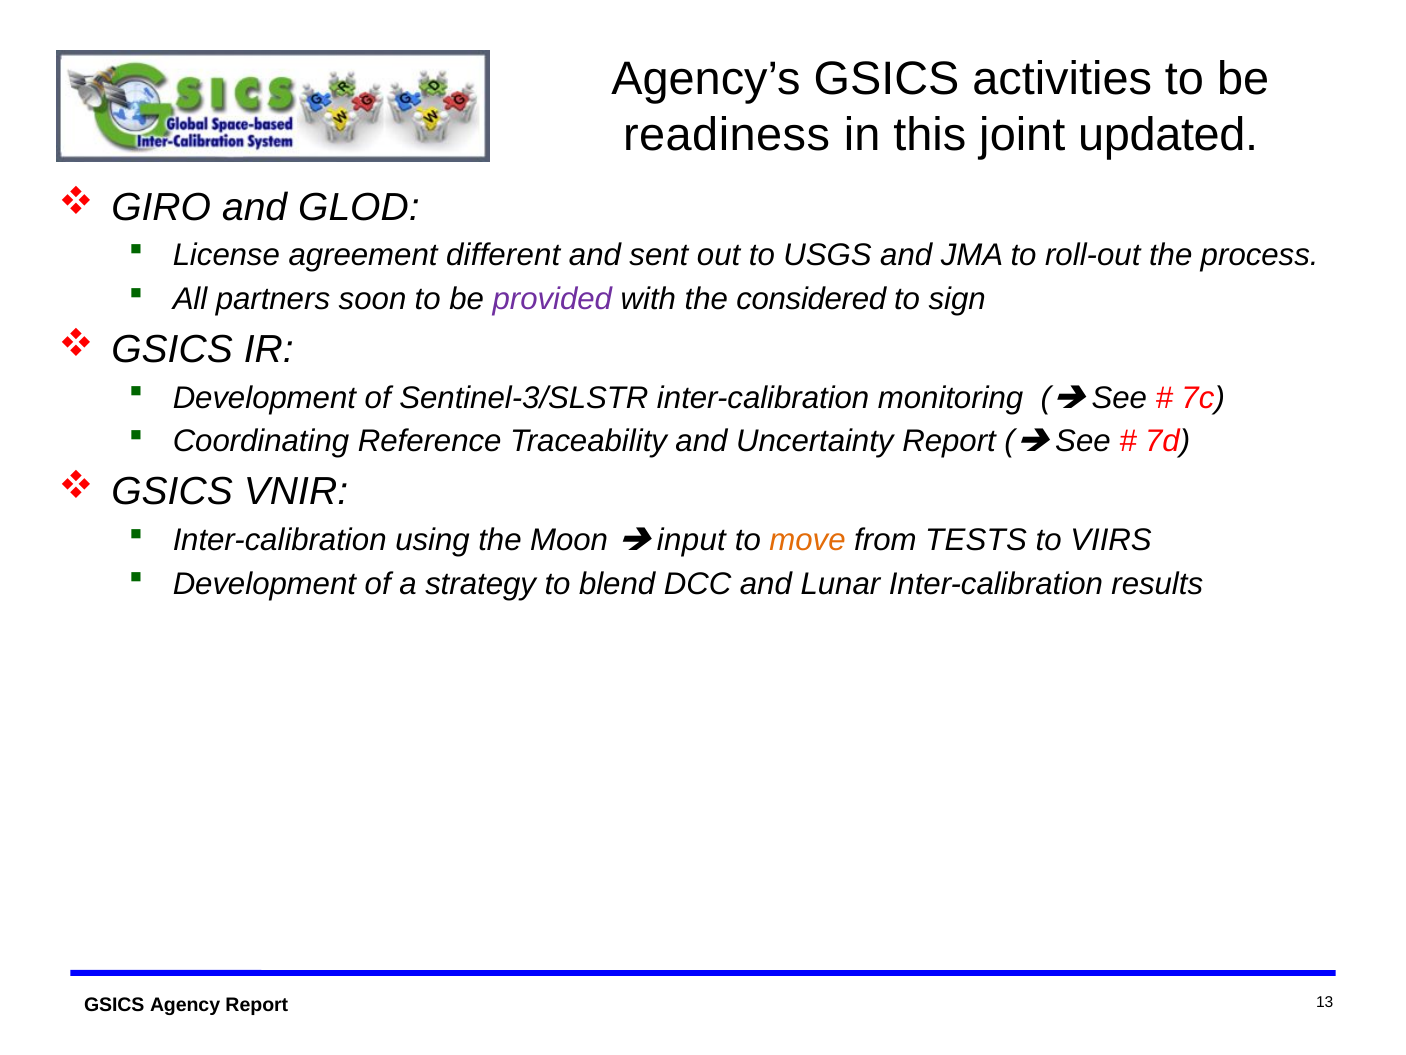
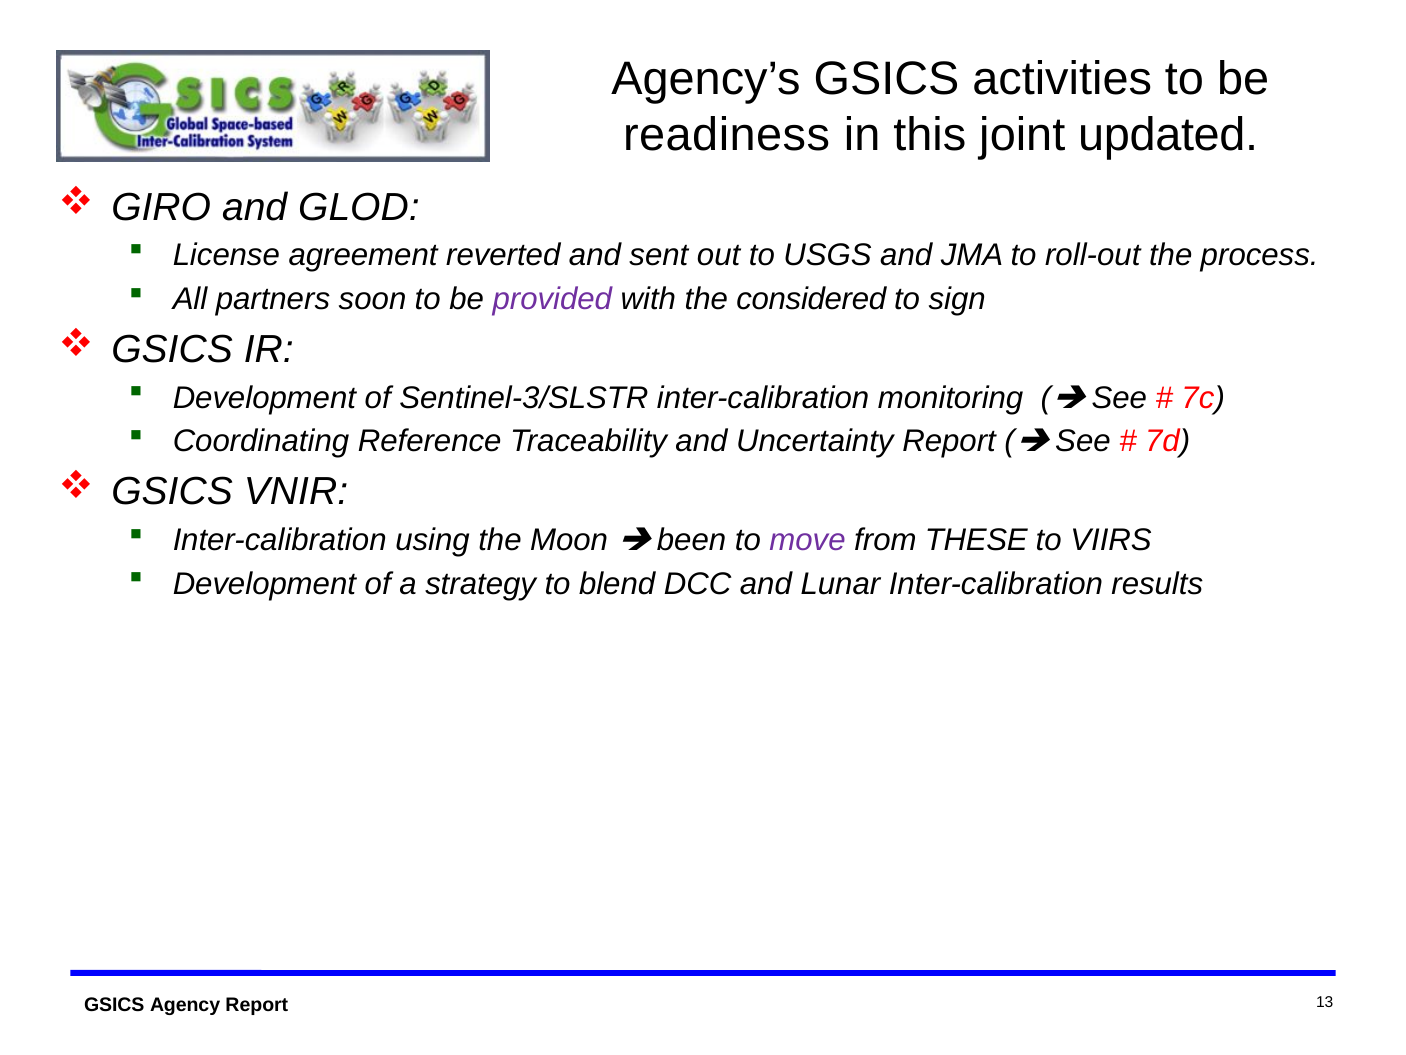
different: different -> reverted (503, 255)
input: input -> been (692, 540)
move colour: orange -> purple (808, 540)
TESTS: TESTS -> THESE (976, 540)
